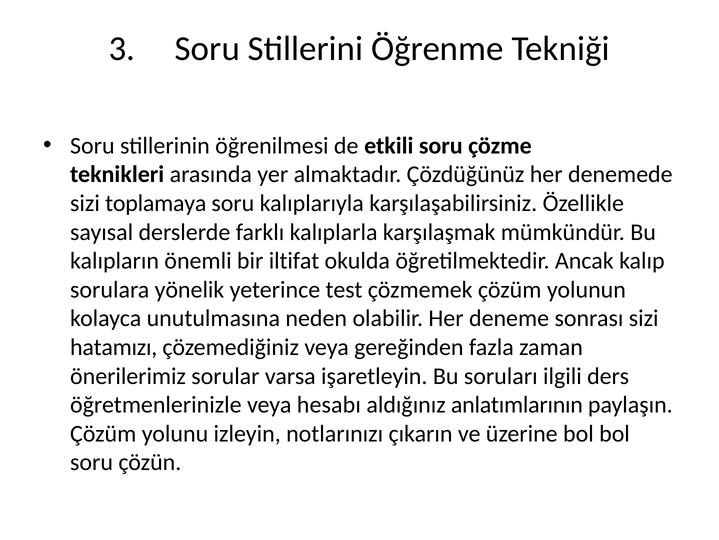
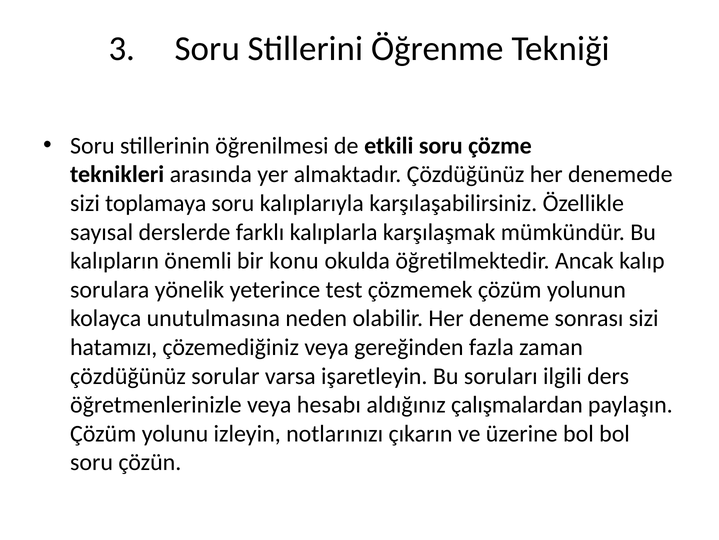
iltifat: iltifat -> konu (294, 261)
önerilerimiz: önerilerimiz -> çözdüğünüz (128, 376)
anlatımlarının: anlatımlarının -> çalışmalardan (517, 404)
